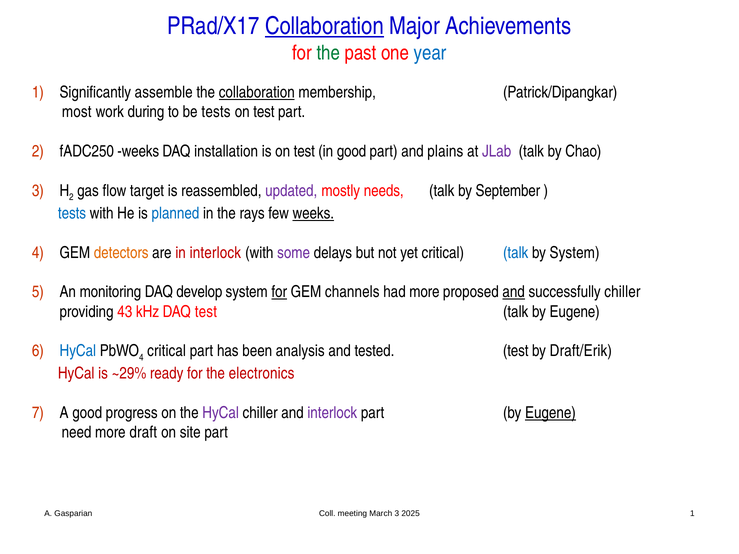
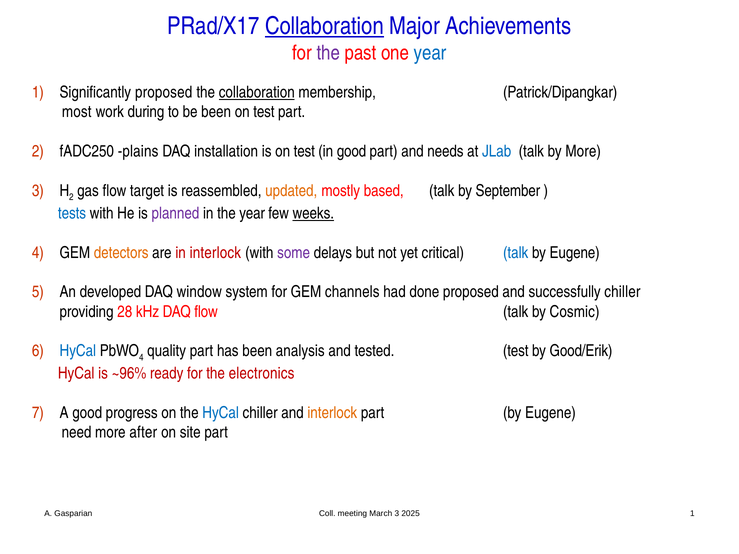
the colour: green -> purple (328, 53)
Significantly assemble: assemble -> proposed (164, 92)
be tests: tests -> been (216, 112)
fADC250 weeks: weeks -> plains (138, 152)
plains: plains -> needs (445, 152)
JLab colour: purple -> blue (497, 152)
by Chao: Chao -> More (583, 152)
updated colour: purple -> orange (291, 191)
needs: needs -> based (384, 191)
planned colour: blue -> purple (175, 213)
the rays: rays -> year (252, 213)
System: System -> Eugene (575, 253)
monitoring: monitoring -> developed (110, 292)
develop: develop -> window (199, 292)
for underline: present -> none (279, 292)
had more: more -> done (424, 292)
and underline: present -> none (514, 292)
43: 43 -> 28 (125, 312)
DAQ test: test -> flow (206, 312)
talk by Eugene: Eugene -> Cosmic (575, 312)
critical: critical -> quality (167, 351)
Draft/Erik: Draft/Erik -> Good/Erik (581, 351)
~29%: ~29% -> ~96% (129, 374)
HyCal colour: purple -> blue (221, 413)
interlock colour: purple -> orange (332, 413)
Eugene underline: present -> none (550, 413)
draft: draft -> after (143, 433)
